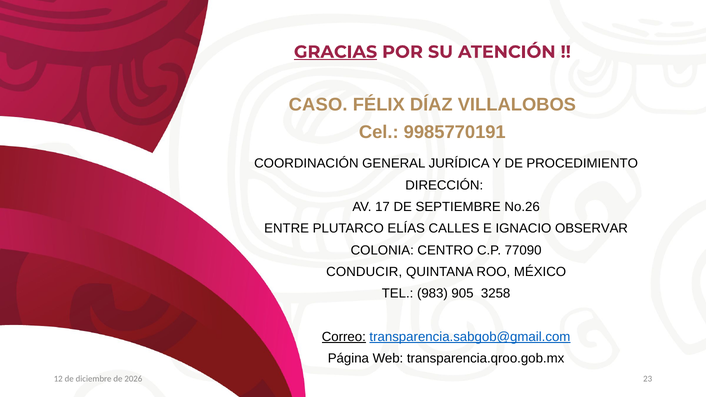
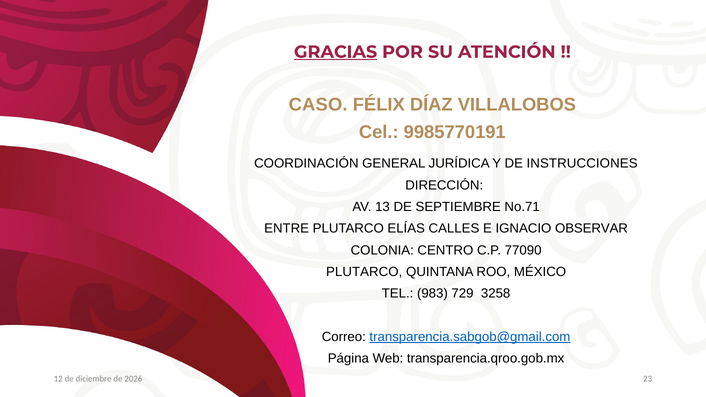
PROCEDIMIENTO: PROCEDIMIENTO -> INSTRUCCIONES (582, 164)
17: 17 -> 13 (382, 207)
No.26: No.26 -> No.71 (522, 207)
CONDUCIR: CONDUCIR -> PLUTARCO (364, 272)
905: 905 -> 729 (463, 294)
Correo underline: present -> none (344, 337)
